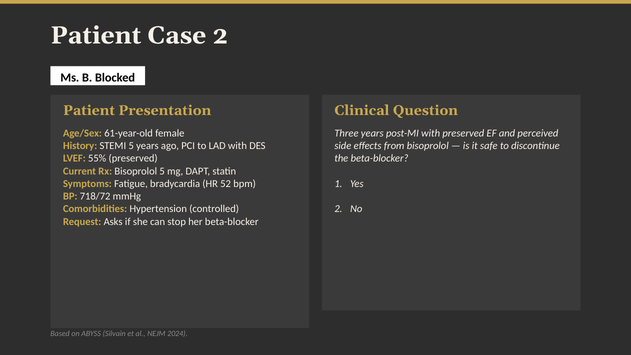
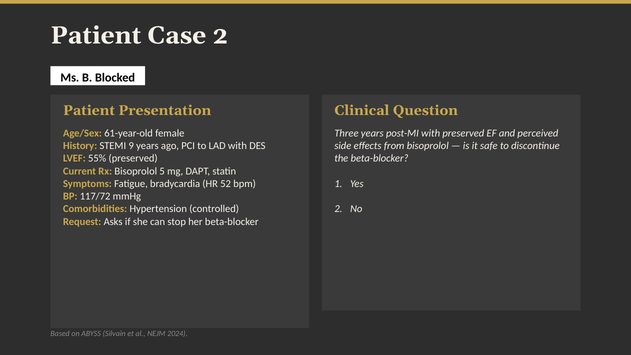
STEMI 5: 5 -> 9 (131, 146)
718/72: 718/72 -> 117/72 (95, 196)
